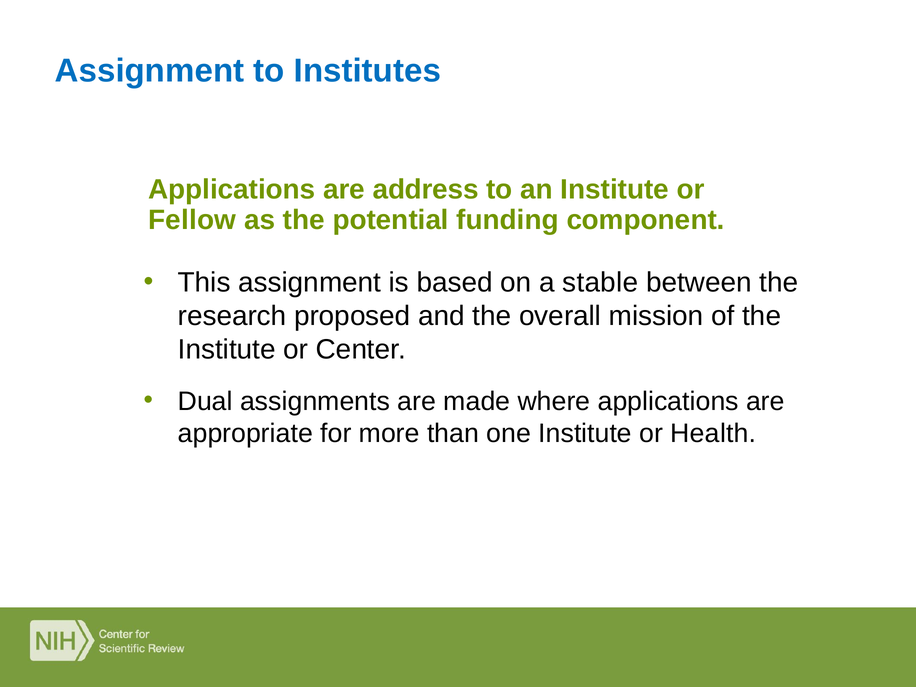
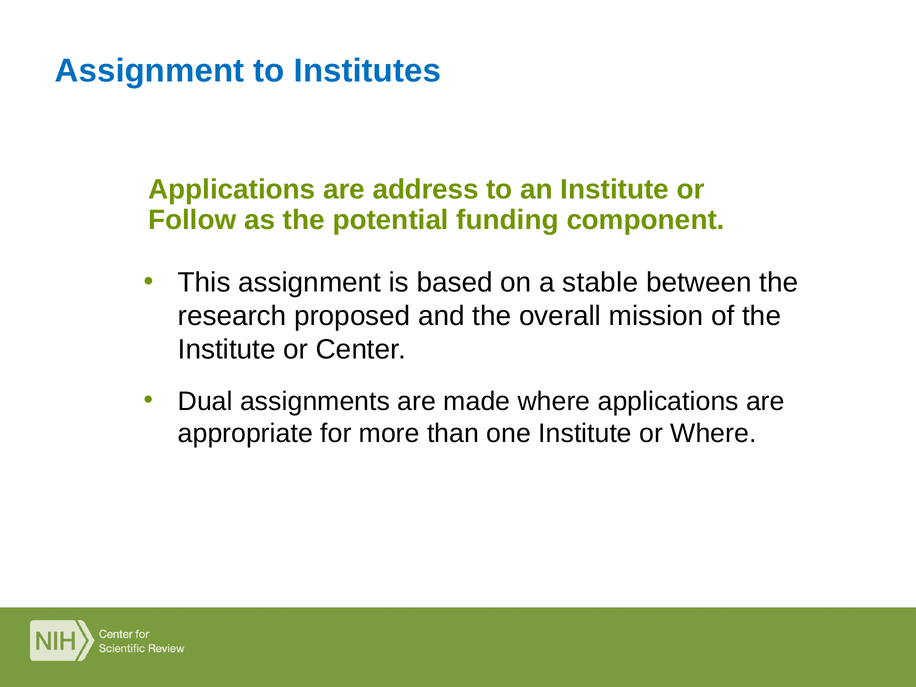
Fellow: Fellow -> Follow (192, 220)
or Health: Health -> Where (713, 433)
